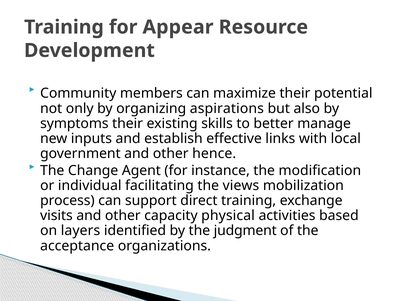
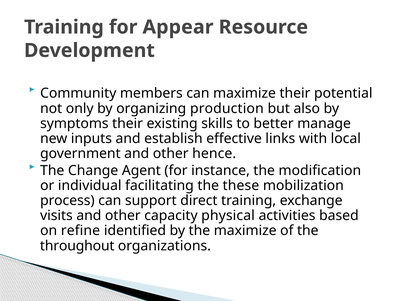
aspirations: aspirations -> production (227, 109)
views: views -> these (241, 186)
layers: layers -> refine (80, 231)
the judgment: judgment -> maximize (245, 231)
acceptance: acceptance -> throughout (77, 246)
